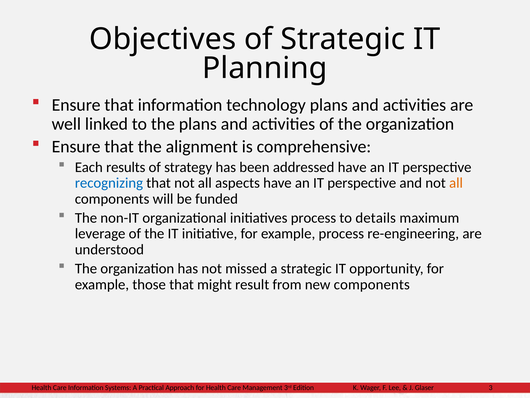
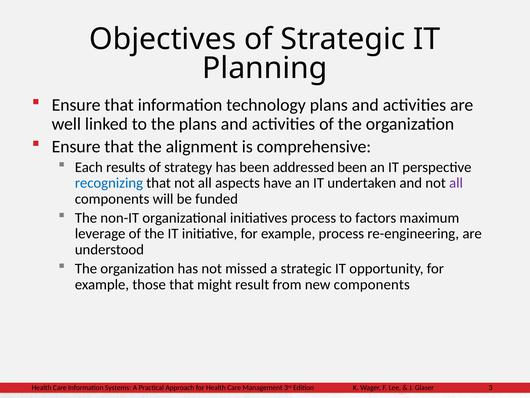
addressed have: have -> been (352, 167)
perspective: perspective -> undertaken (362, 183)
all colour: orange -> purple (456, 183)
details: details -> factors (376, 218)
